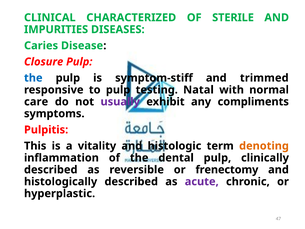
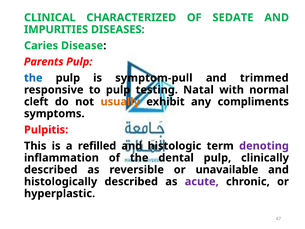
STERILE: STERILE -> SEDATE (233, 18)
Closure: Closure -> Parents (44, 62)
symptom-stiff: symptom-stiff -> symptom-pull (154, 78)
care: care -> cleft (36, 102)
usually colour: purple -> orange (120, 102)
vitality: vitality -> refilled (97, 146)
denoting colour: orange -> purple (264, 146)
frenectomy: frenectomy -> unavailable (227, 170)
